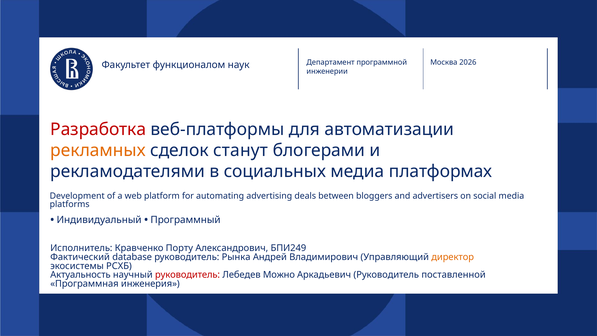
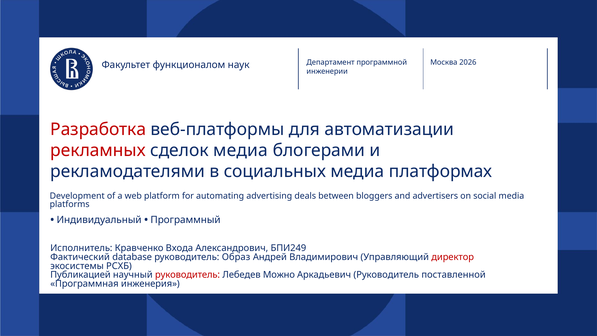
рекламных colour: orange -> red (98, 150)
сделок станут: станут -> медиа (241, 150)
Порту: Порту -> Входа (179, 248)
Рынка: Рынка -> Образ (236, 257)
директор colour: orange -> red (453, 257)
Актуальность: Актуальность -> Публикацией (80, 275)
